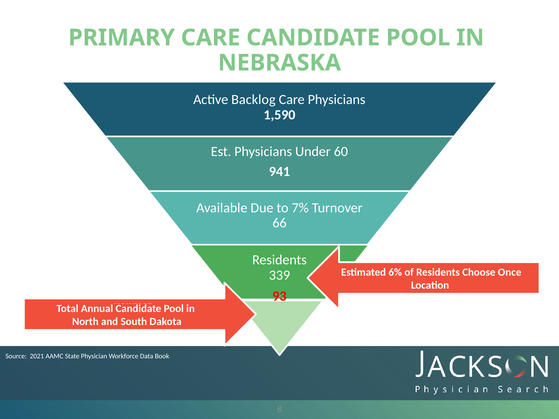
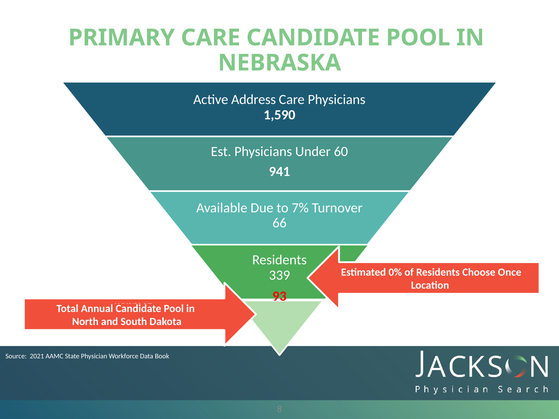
Backlog: Backlog -> Address (254, 100)
6%: 6% -> 0% (395, 272)
